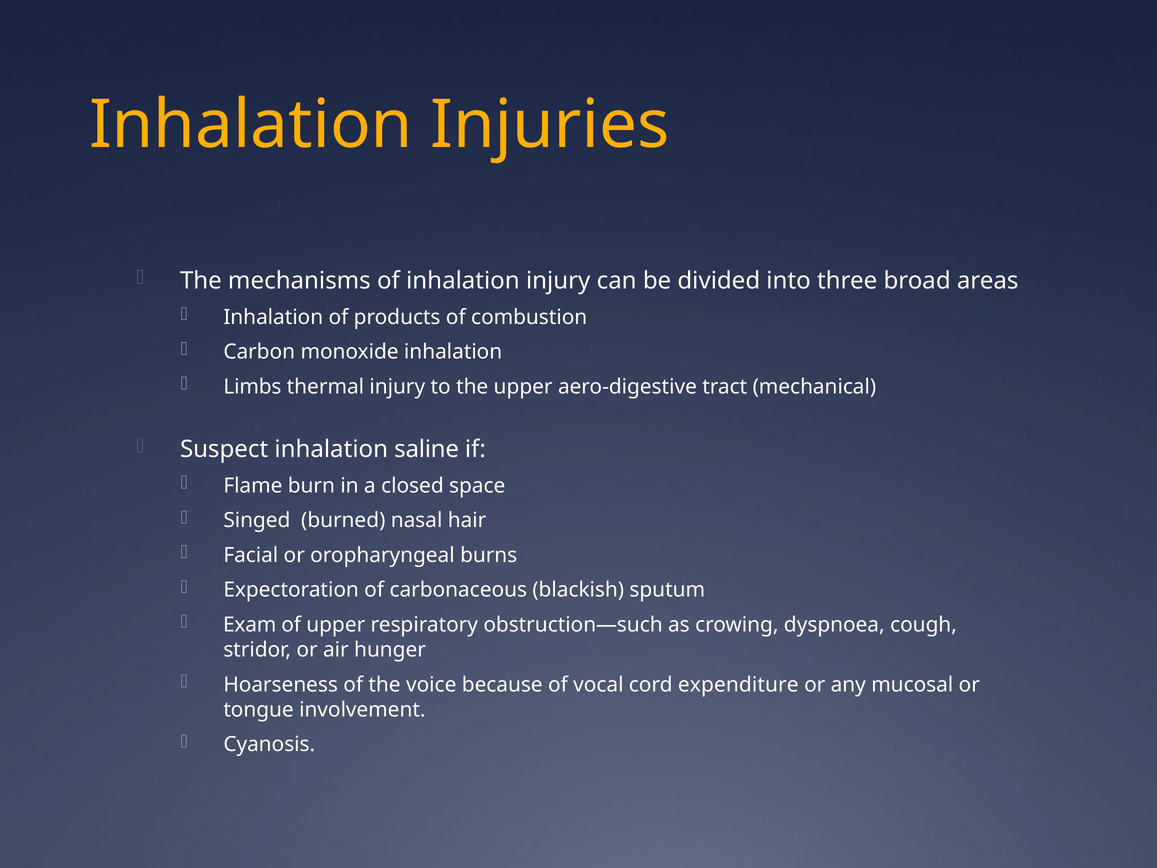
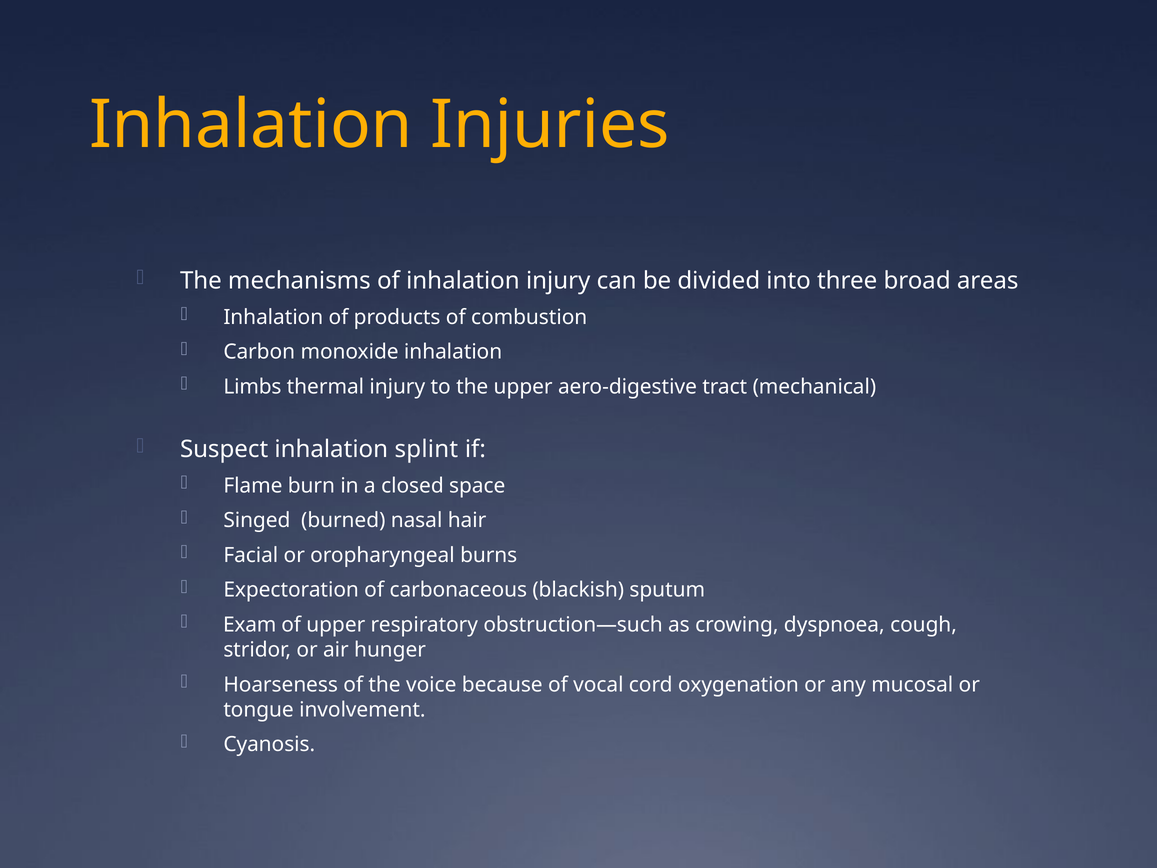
saline: saline -> splint (426, 449)
expenditure: expenditure -> oxygenation (738, 685)
